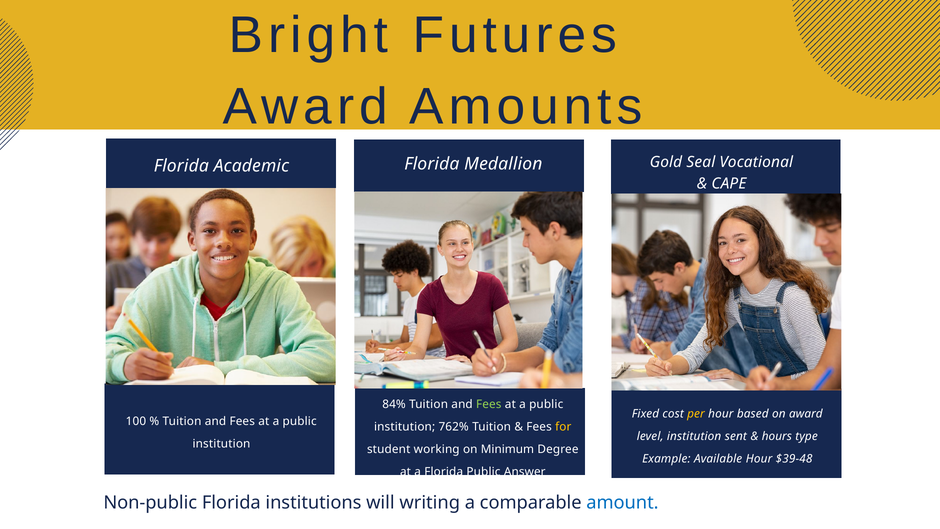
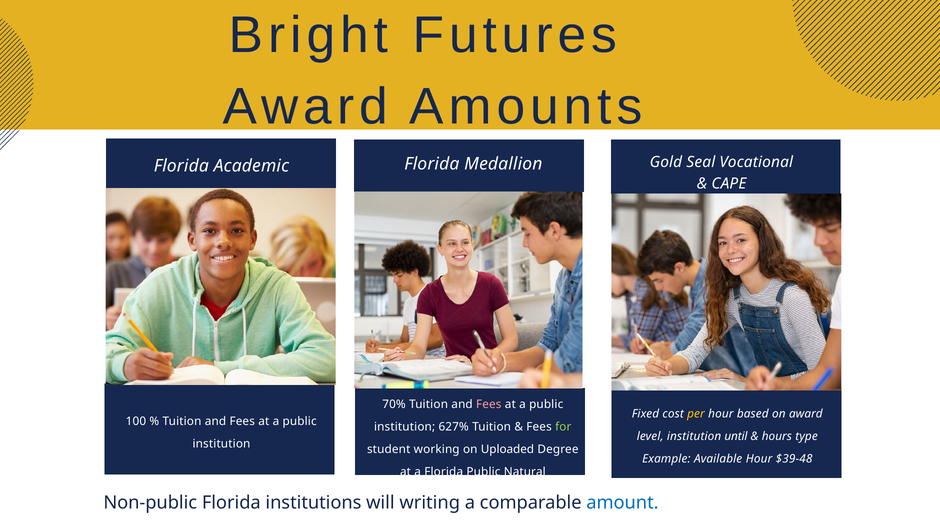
84%: 84% -> 70% (394, 404)
Fees colour: light green -> pink (489, 404)
762%: 762% -> 627% (454, 426)
for colour: yellow -> light green (563, 426)
sent: sent -> until (736, 436)
Minimum: Minimum -> Uploaded (507, 449)
Answer: Answer -> Natural (525, 471)
